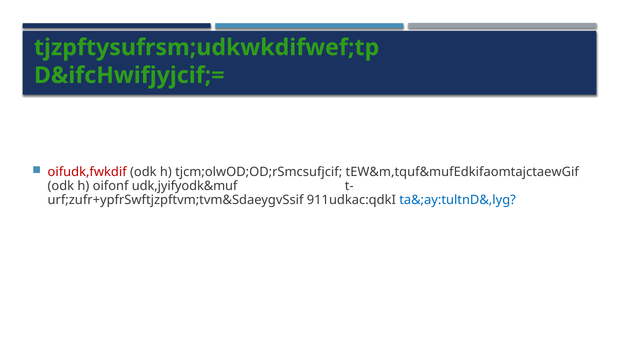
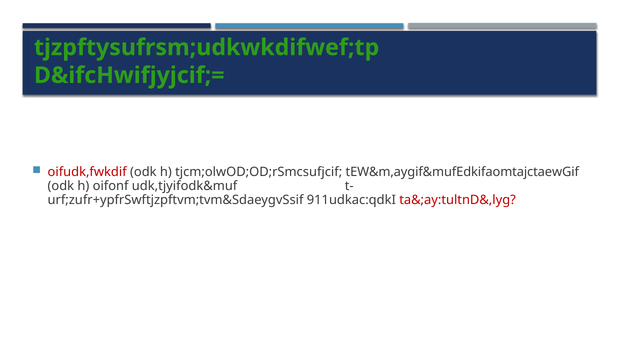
tEW&m,tquf&mufEdkifaomtajctaewGif: tEW&m,tquf&mufEdkifaomtajctaewGif -> tEW&m,aygif&mufEdkifaomtajctaewGif (462, 172)
udk,jyifyodk&muf: udk,jyifyodk&muf -> udk,tjyifodk&muf (185, 186)
ta&;ay:tultnD&,lyg colour: blue -> red (458, 200)
